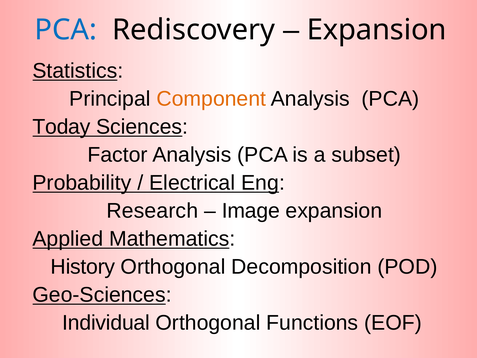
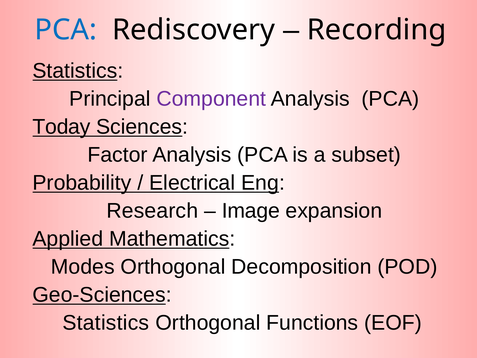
Expansion: Expansion -> Recording (377, 30)
Component colour: orange -> purple (211, 99)
History: History -> Modes (83, 267)
Individual: Individual -> Statistics (106, 323)
